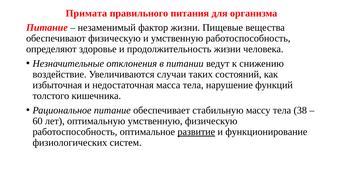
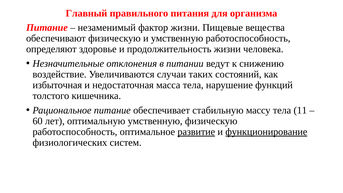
Примата: Примата -> Главный (86, 13)
38: 38 -> 11 (300, 110)
функционирование underline: none -> present (266, 132)
